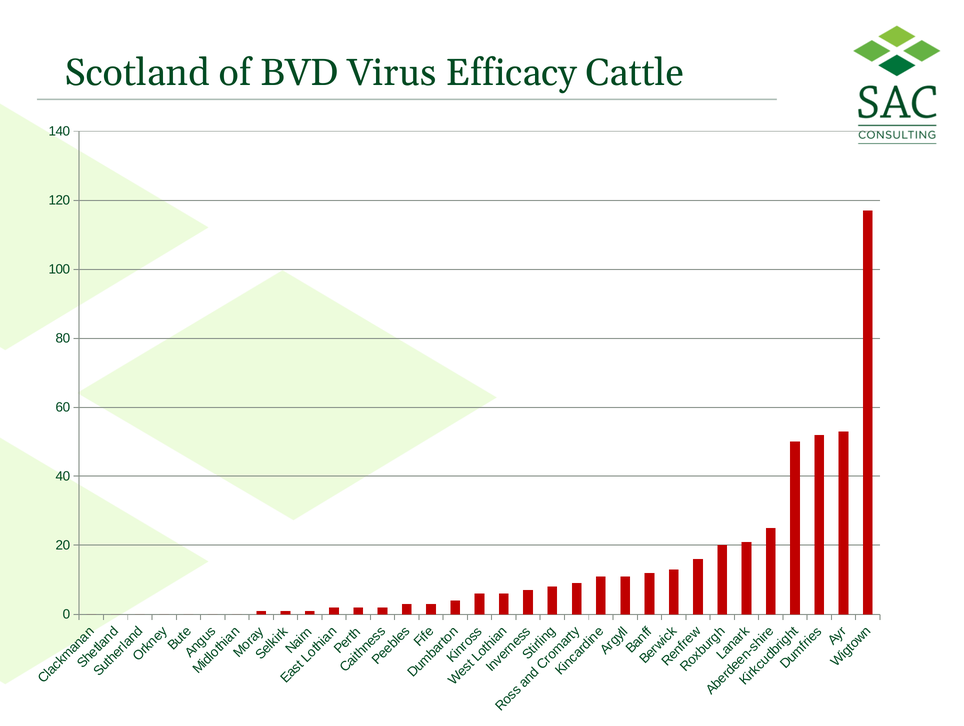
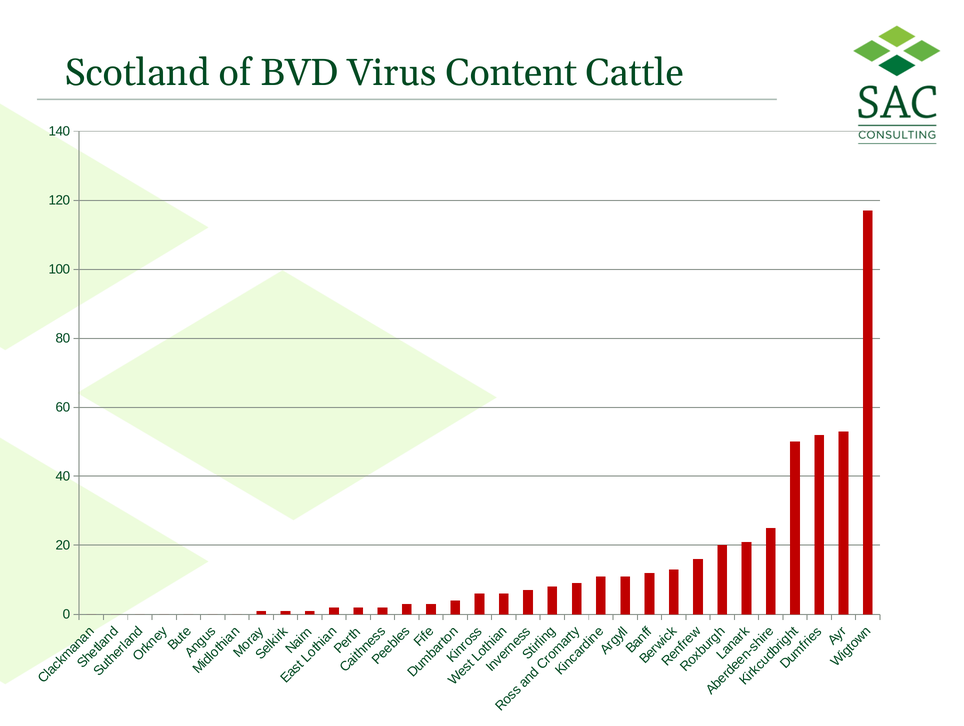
Efficacy: Efficacy -> Content (511, 73)
